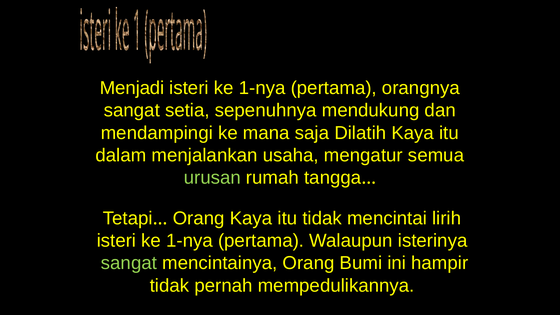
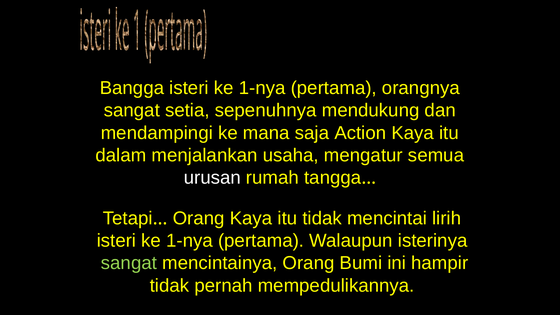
Menjadi: Menjadi -> Bangga (132, 88)
Dilatih: Dilatih -> Action (360, 133)
urusan colour: light green -> white (212, 178)
